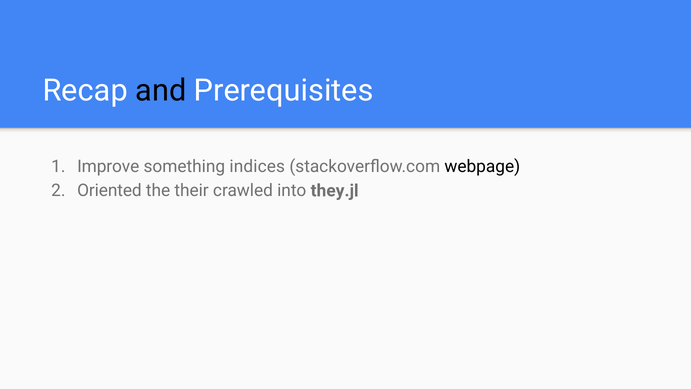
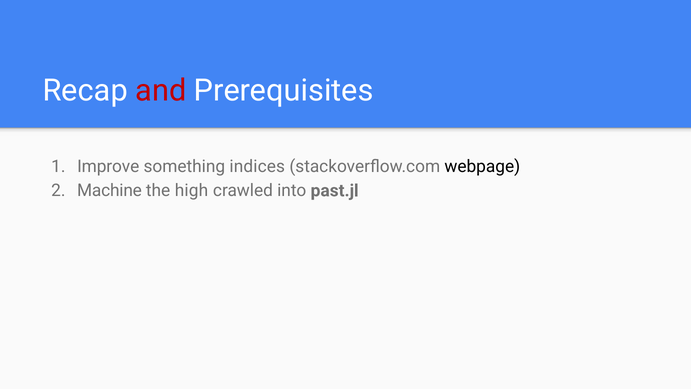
and colour: black -> red (161, 91)
Oriented: Oriented -> Machine (109, 190)
their: their -> high (191, 190)
they.jl: they.jl -> past.jl (335, 190)
